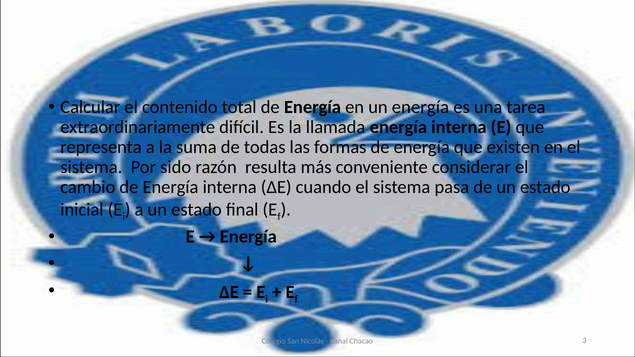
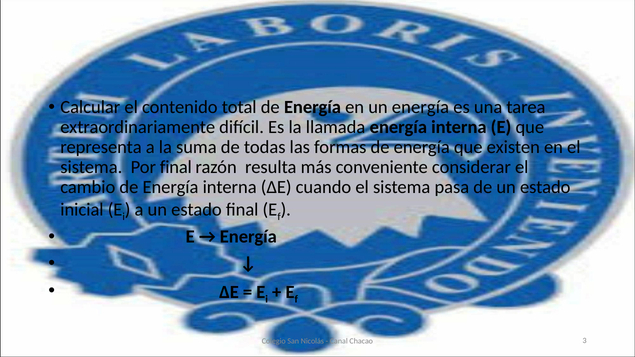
Por sido: sido -> final (176, 167)
